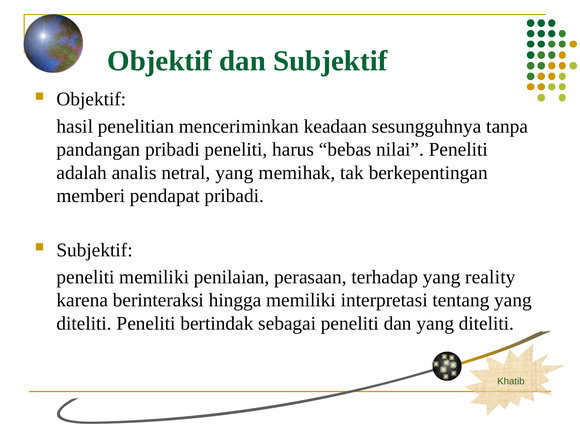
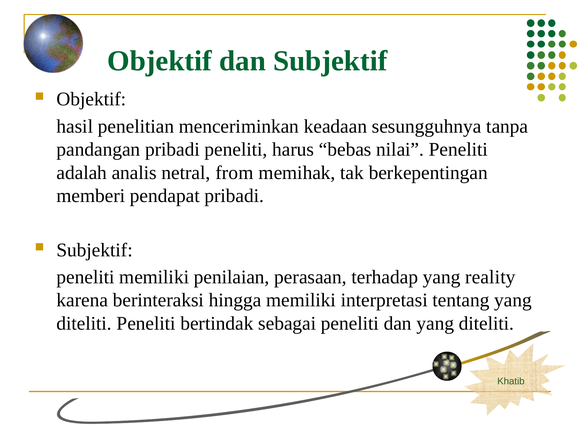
netral yang: yang -> from (234, 173)
